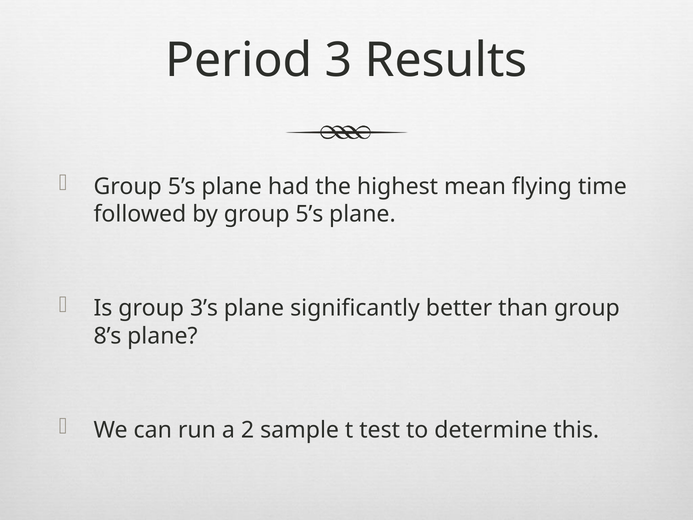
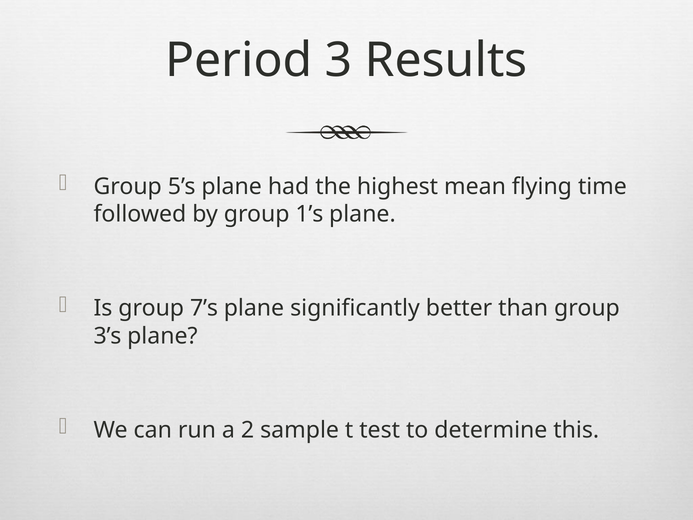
by group 5’s: 5’s -> 1’s (309, 214)
3’s: 3’s -> 7’s (204, 308)
8’s: 8’s -> 3’s (107, 336)
